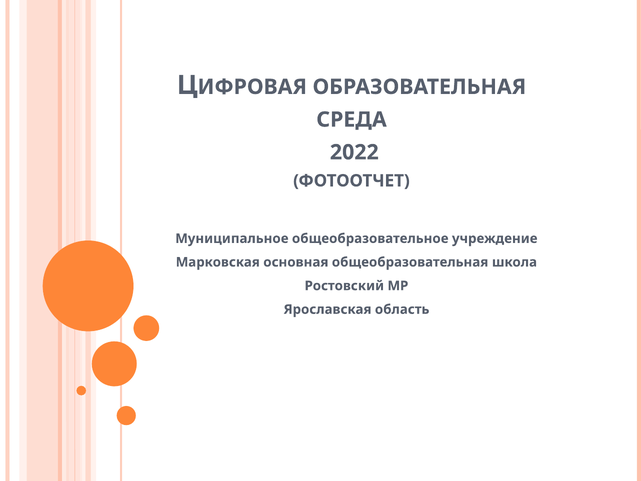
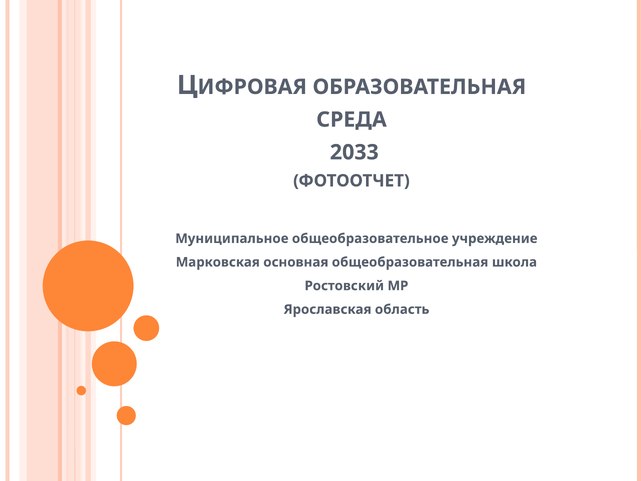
2022: 2022 -> 2033 (354, 152)
